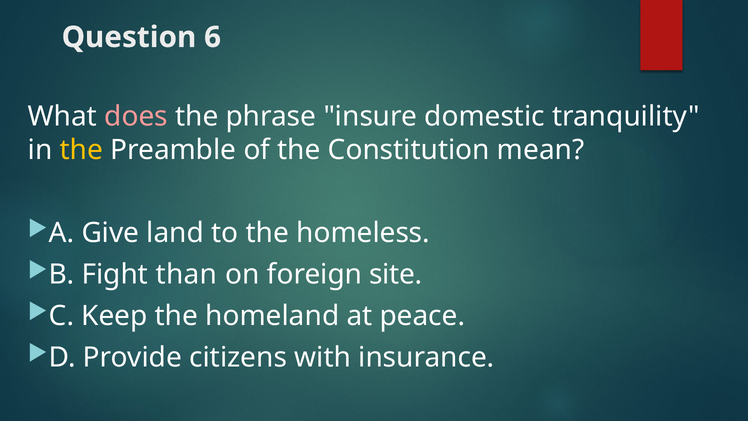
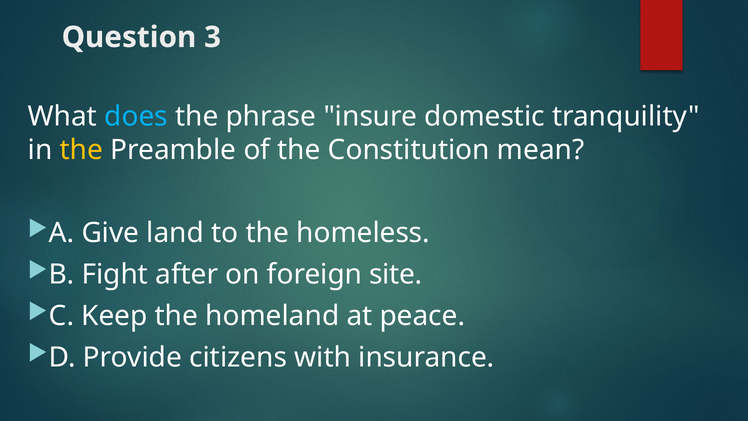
6: 6 -> 3 (213, 37)
does colour: pink -> light blue (136, 116)
than: than -> after (187, 274)
